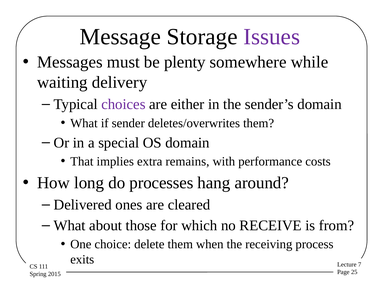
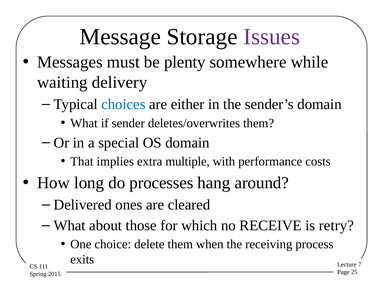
choices colour: purple -> blue (123, 104)
remains: remains -> multiple (188, 162)
from: from -> retry (336, 225)
